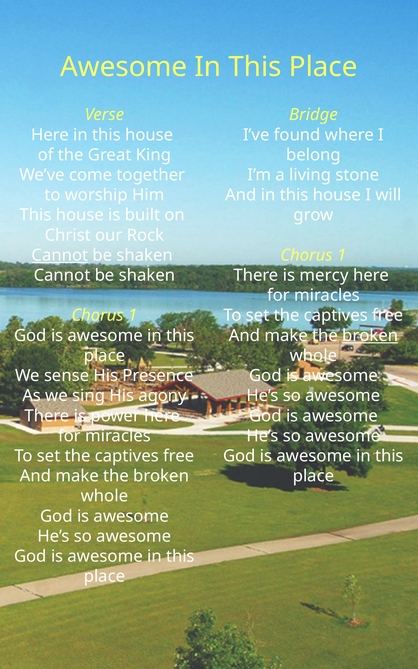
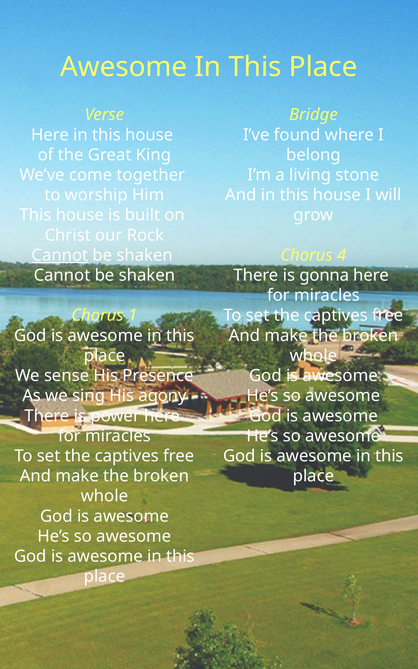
1: 1 -> 4 (342, 255)
mercy: mercy -> gonna (324, 275)
broken underline: present -> none (370, 335)
